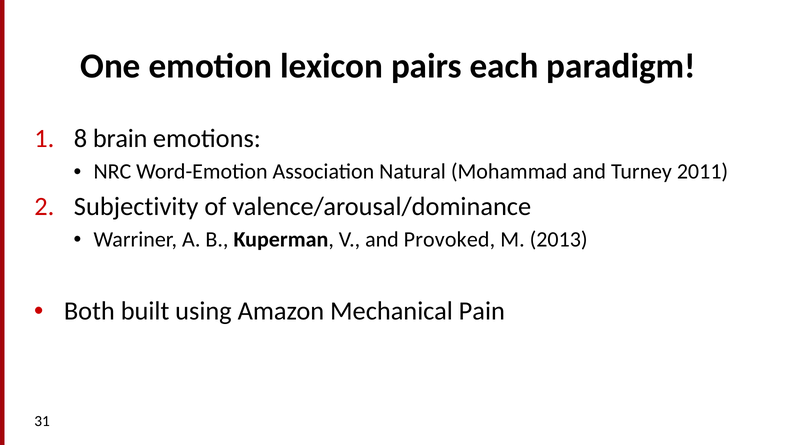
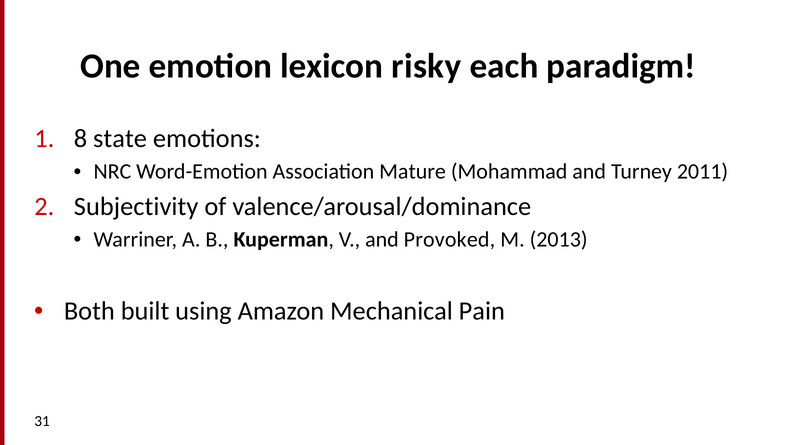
pairs: pairs -> risky (426, 66)
brain: brain -> state (120, 139)
Natural: Natural -> Mature (413, 172)
